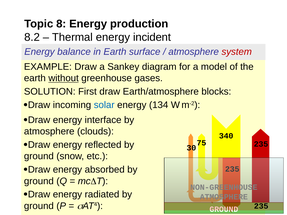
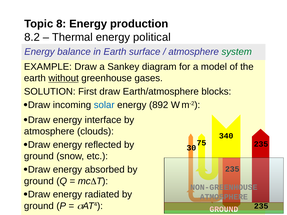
incident: incident -> political (152, 37)
system colour: red -> green (237, 52)
134: 134 -> 892 (159, 105)
